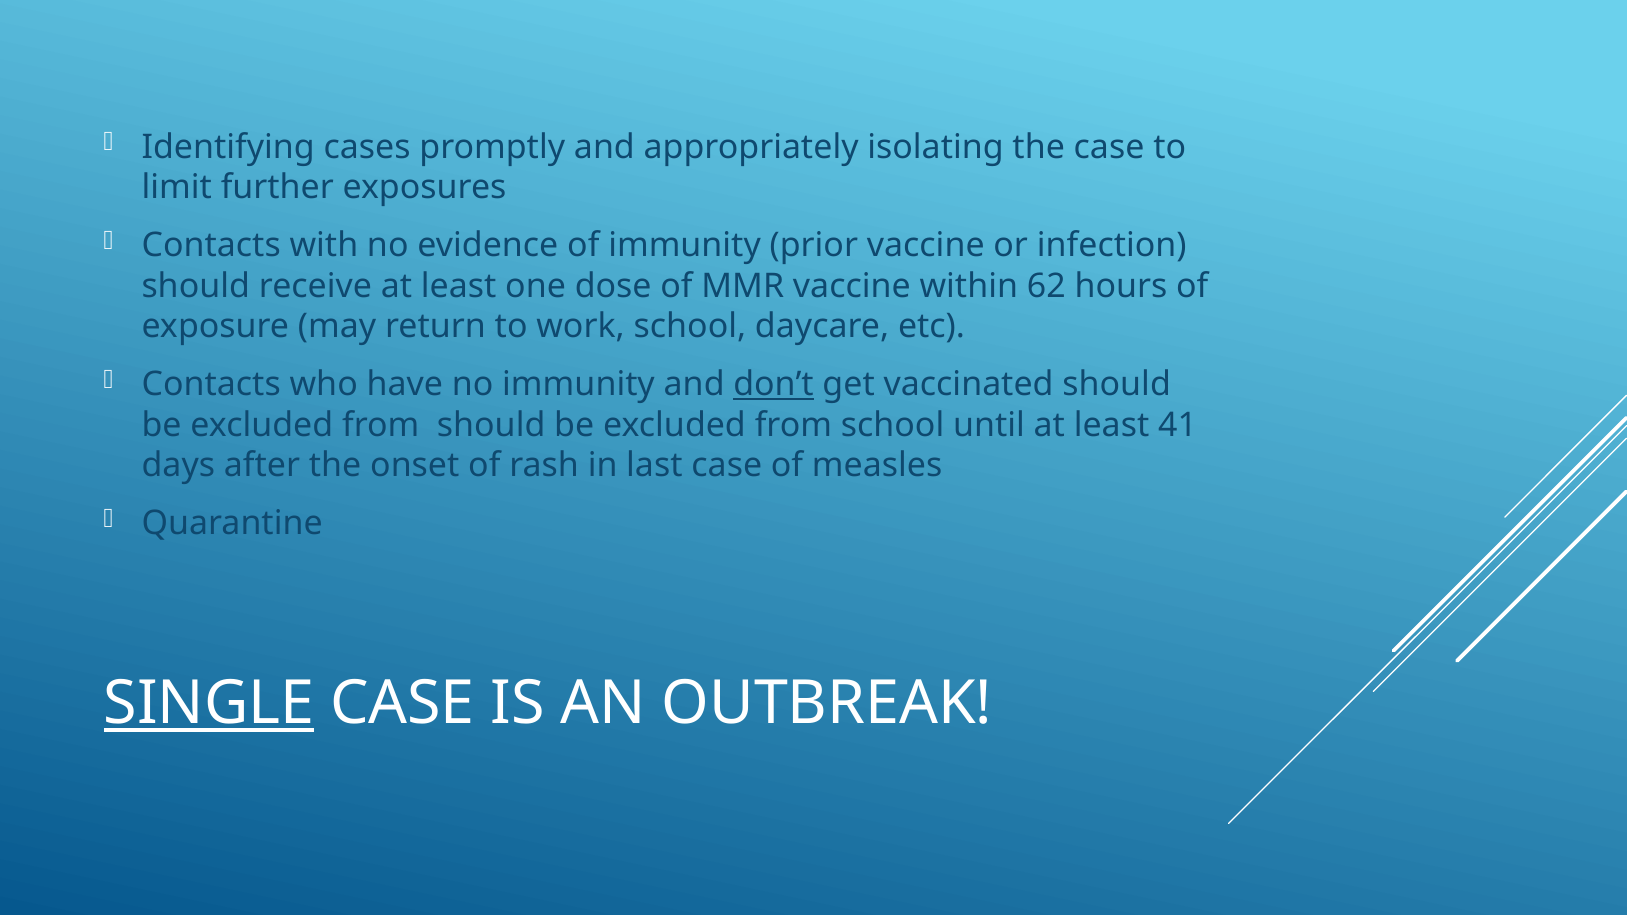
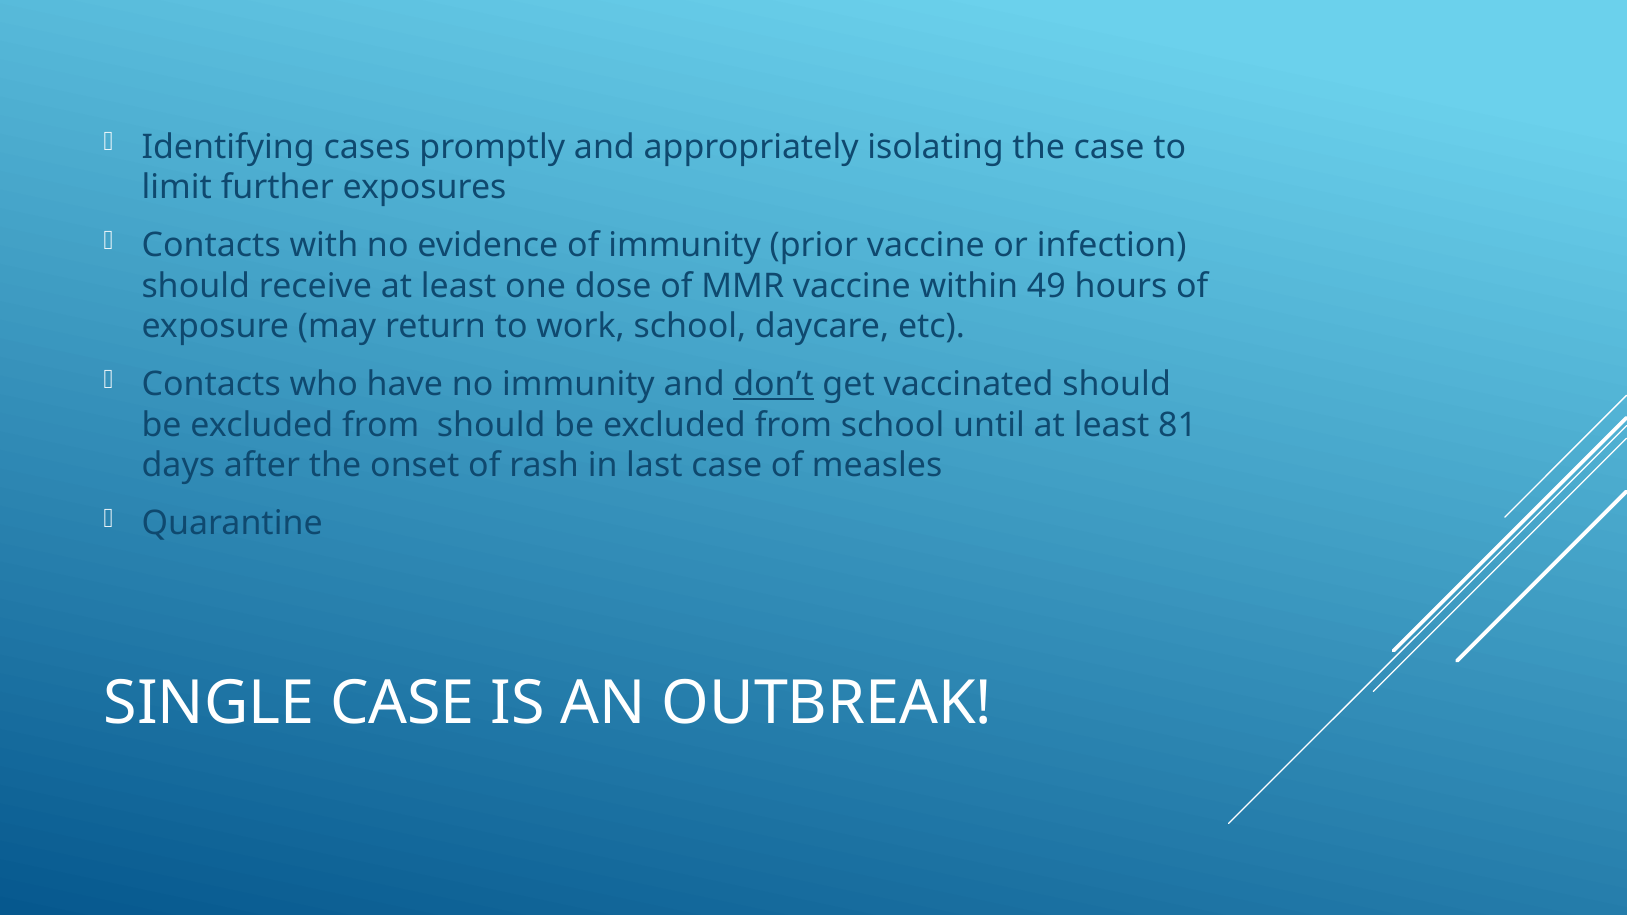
62: 62 -> 49 (1046, 286)
41: 41 -> 81 (1177, 425)
SINGLE underline: present -> none (209, 704)
